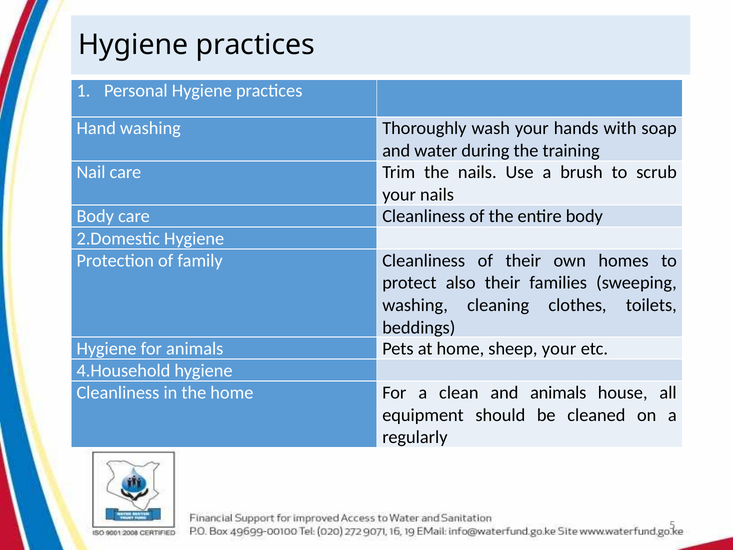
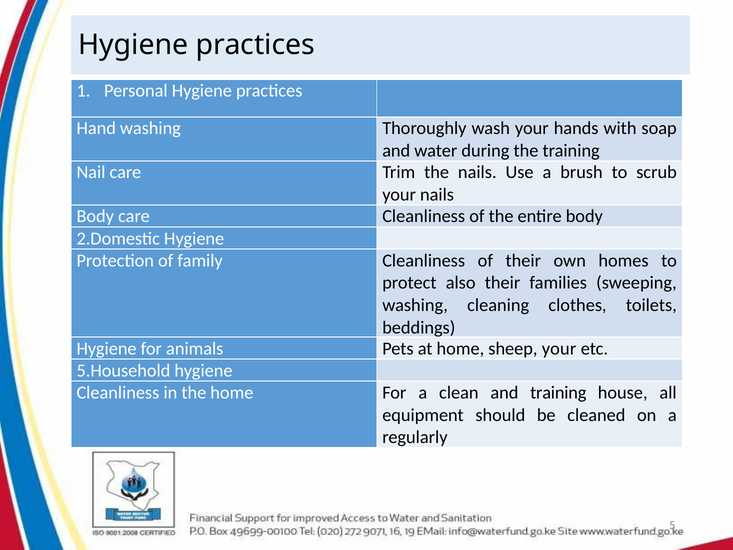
4.Household: 4.Household -> 5.Household (123, 370)
and animals: animals -> training (558, 392)
